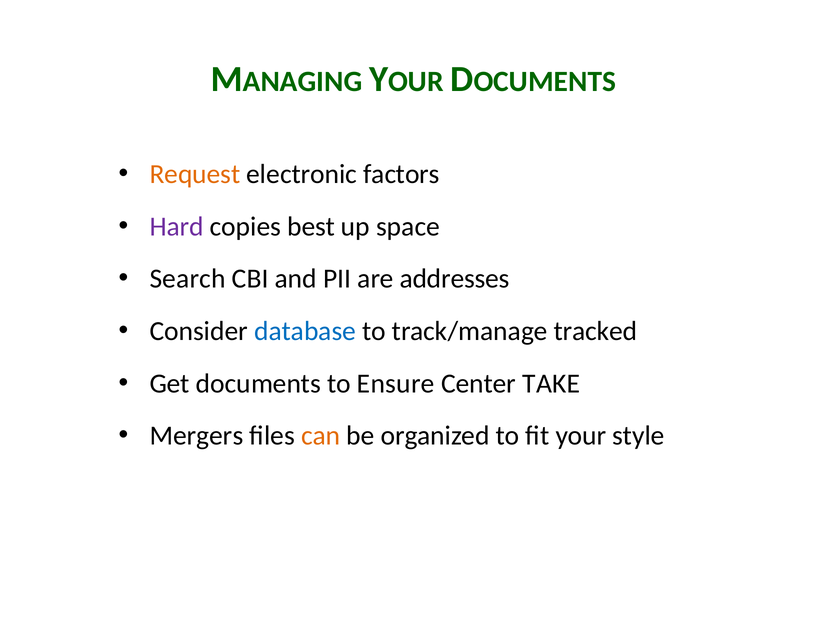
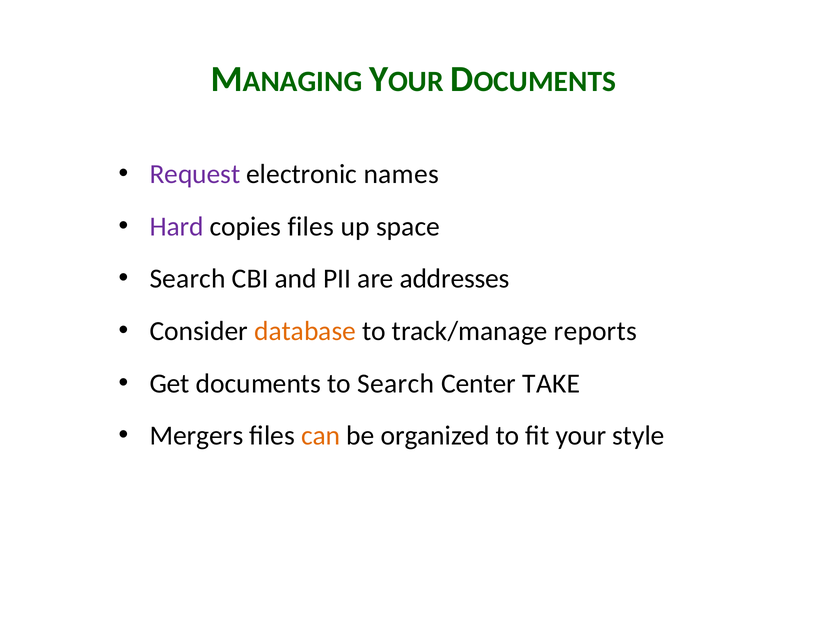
Request colour: orange -> purple (195, 174)
factors: factors -> names (401, 174)
copies best: best -> files (311, 227)
database colour: blue -> orange (305, 331)
tracked: tracked -> reports (595, 331)
to Ensure: Ensure -> Search (396, 384)
